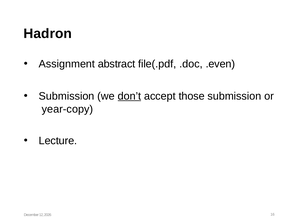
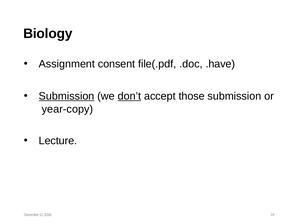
Hadron: Hadron -> Biology (48, 33)
abstract: abstract -> consent (117, 64)
.even: .even -> .have (220, 64)
Submission underline: none -> present (67, 96)
